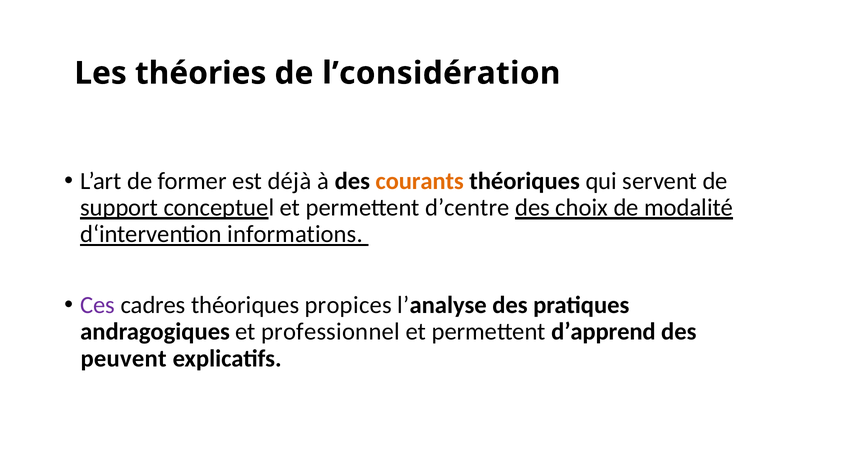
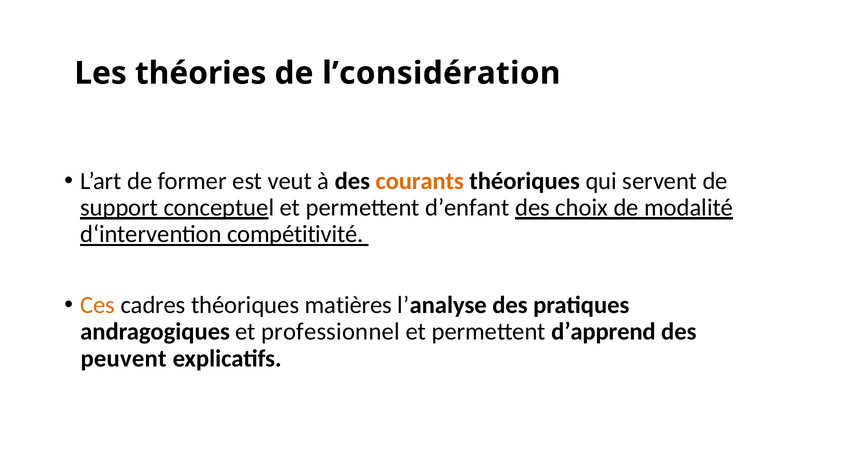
déjà: déjà -> veut (290, 181)
d’centre: d’centre -> d’enfant (467, 208)
informations: informations -> compétitivité (295, 234)
Ces colour: purple -> orange (98, 305)
propices: propices -> matières (348, 305)
